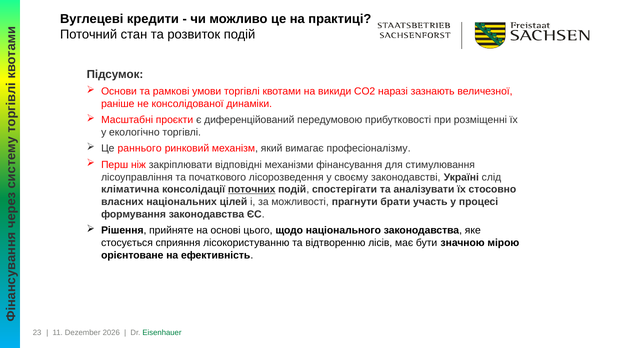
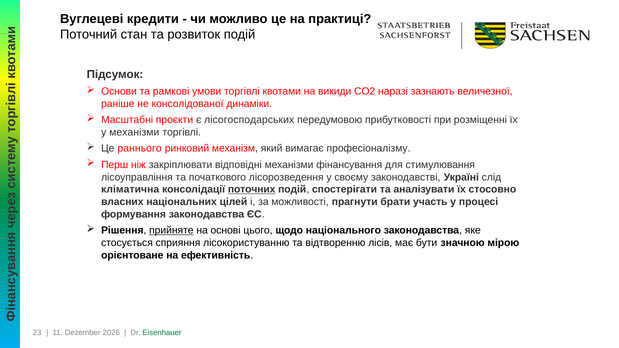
диференційований: диференційований -> лісогосподарських (249, 120)
у екологічно: екологічно -> механізми (134, 132)
прийняте underline: none -> present (171, 231)
